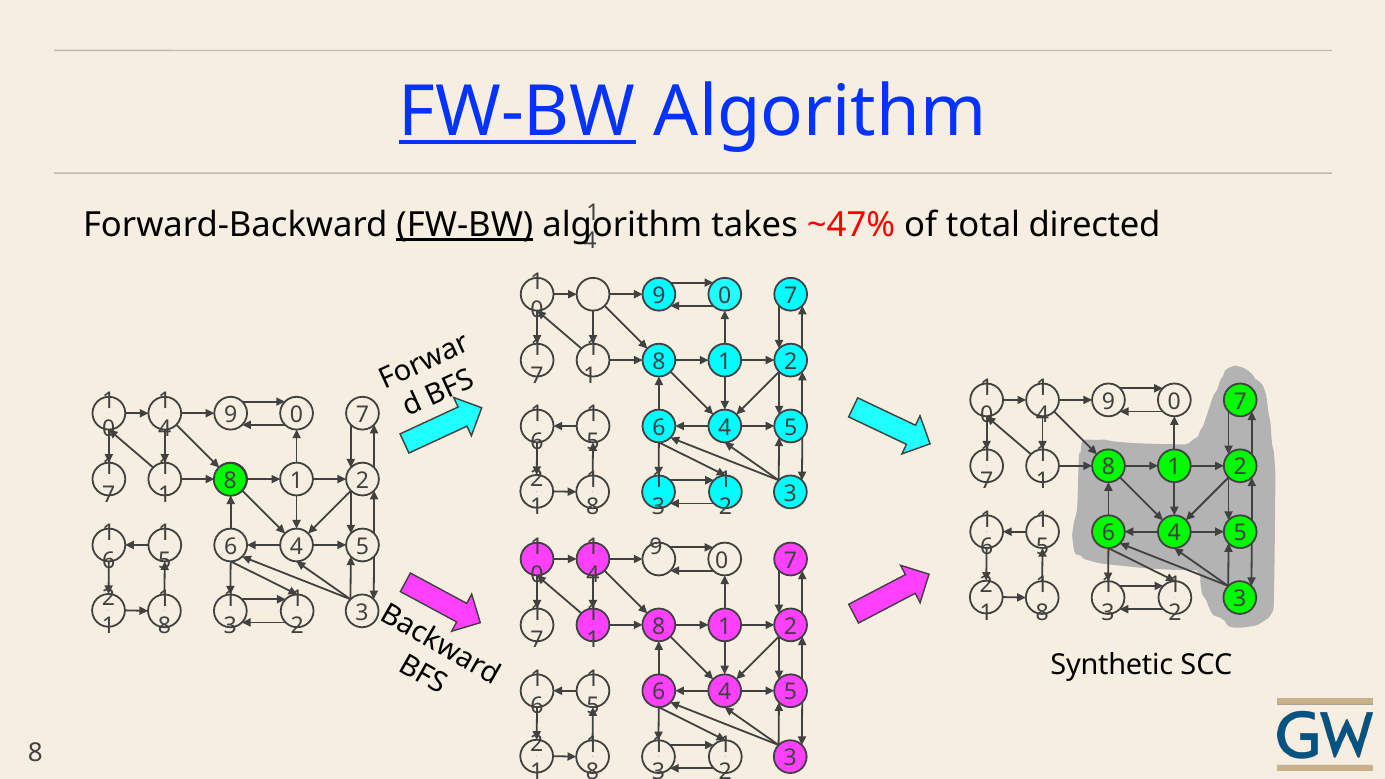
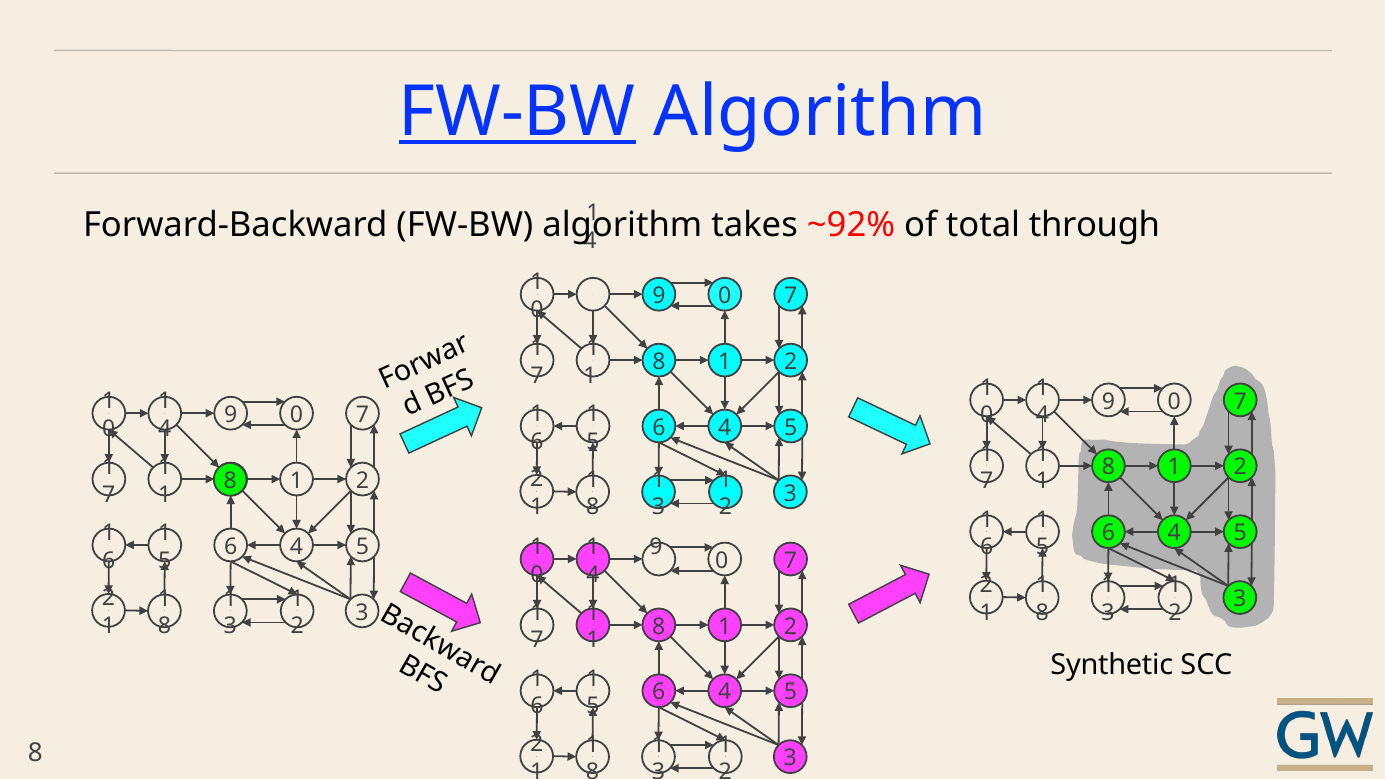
FW-BW underline: present -> none (465, 225)
~47%: ~47% -> ~92% (851, 225)
directed: directed -> through (1095, 225)
